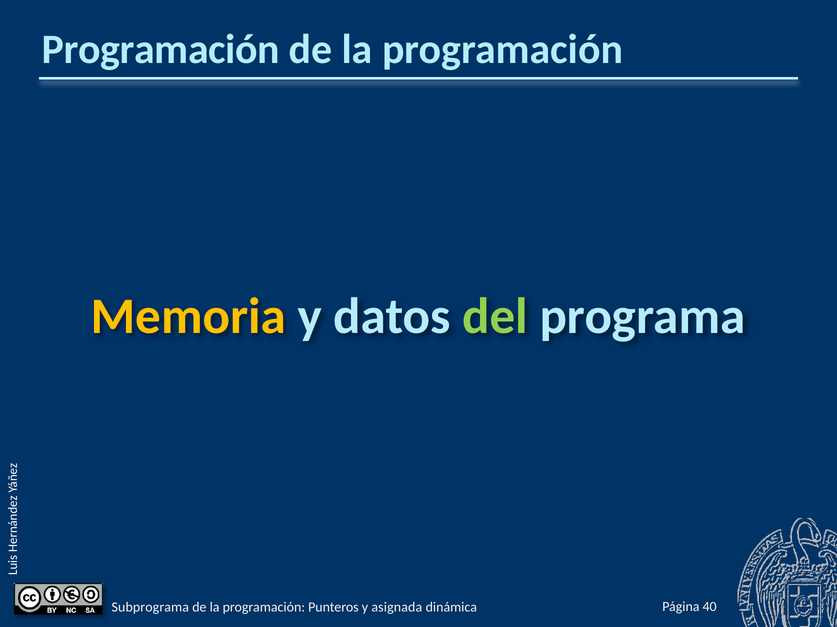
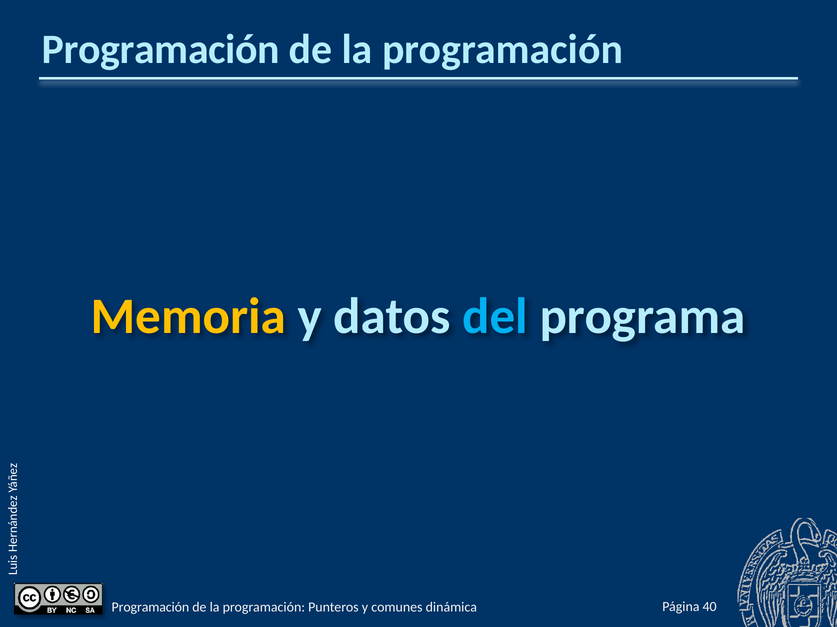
del colour: light green -> light blue (495, 317)
Subprograma: Subprograma -> Programación (150, 608)
asignada: asignada -> comunes (397, 608)
